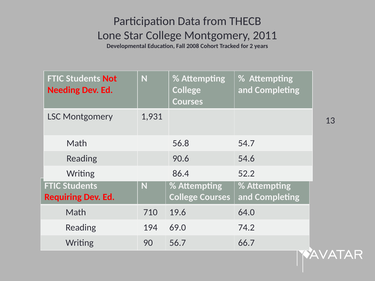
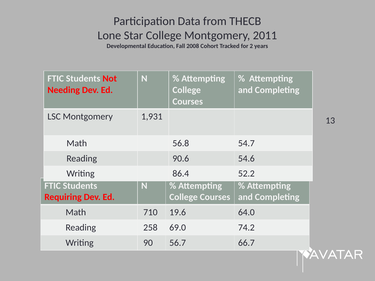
194: 194 -> 258 (150, 228)
